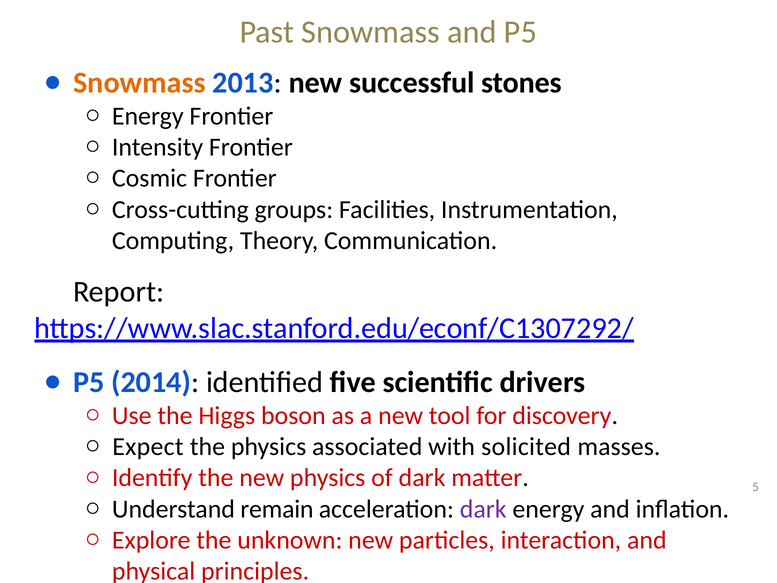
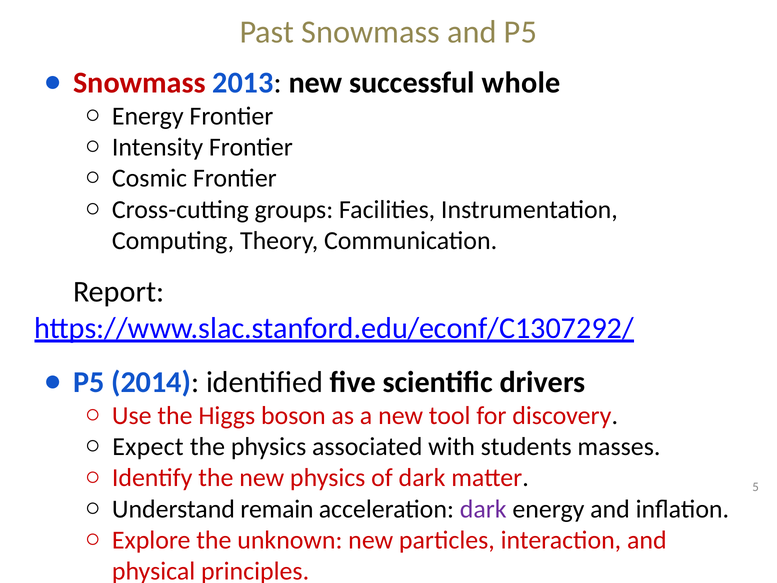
Snowmass colour: orange -> red (139, 83)
stones: stones -> whole (521, 83)
solicited: solicited -> students (526, 447)
